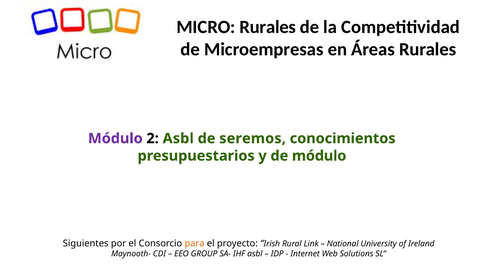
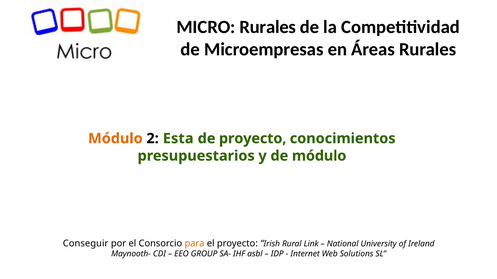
Módulo colour: purple -> orange (115, 139)
2 Asbl: Asbl -> Esta (178, 139)
de seremos: seremos -> proyecto (253, 139)
Siguientes: Siguientes -> Conseguir (86, 244)
